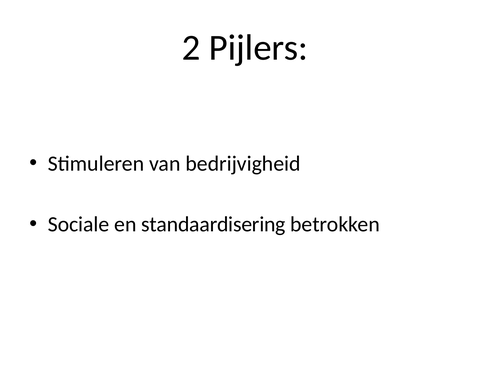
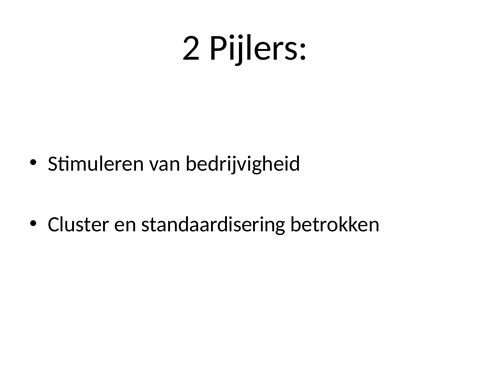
Sociale: Sociale -> Cluster (79, 225)
